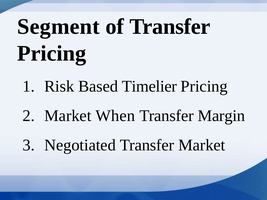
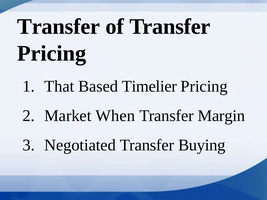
Segment: Segment -> Transfer (59, 27)
Risk: Risk -> That (59, 87)
Transfer Market: Market -> Buying (202, 145)
